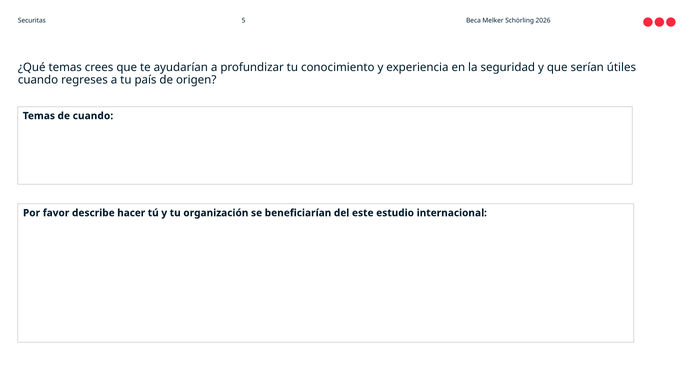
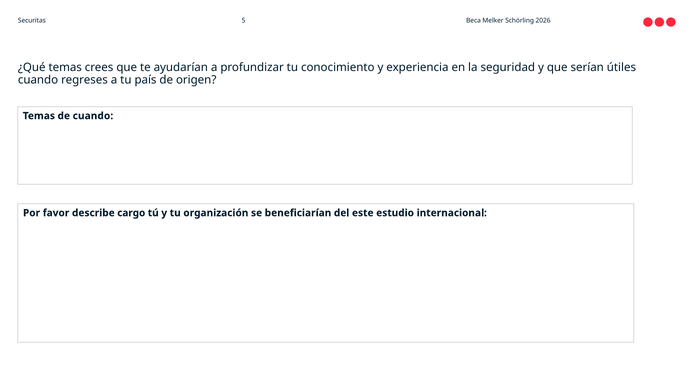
hacer: hacer -> cargo (131, 213)
